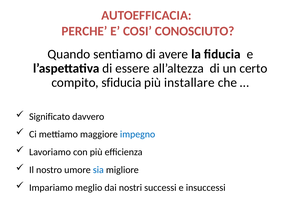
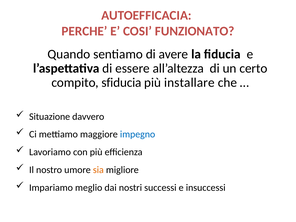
CONOSCIUTO: CONOSCIUTO -> FUNZIONATO (195, 31)
Significato: Significato -> Situazione (50, 117)
sia colour: blue -> orange (98, 170)
